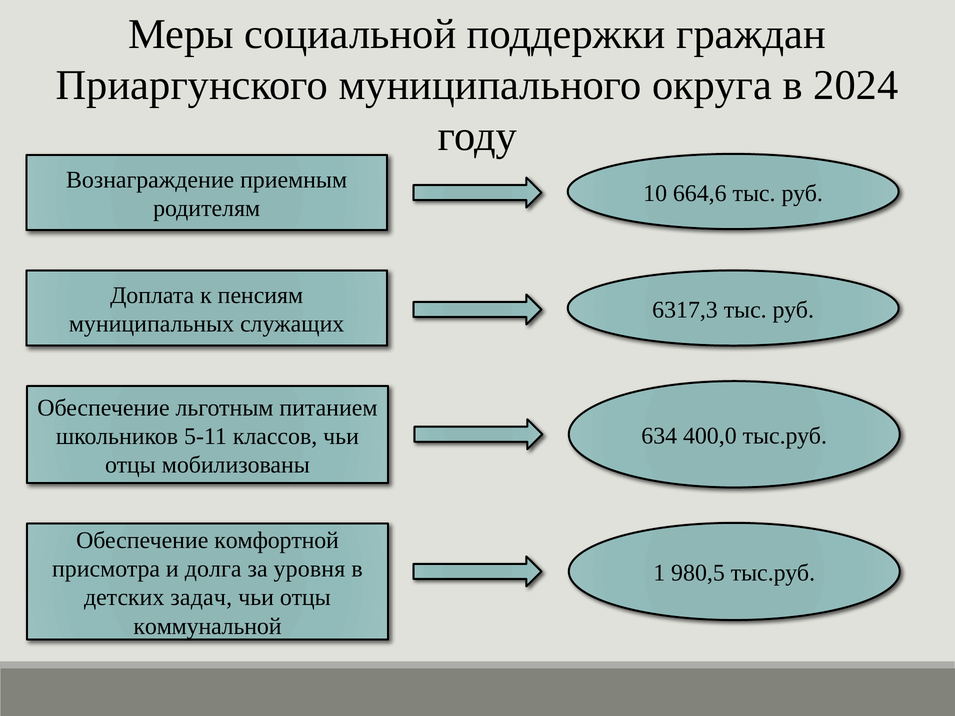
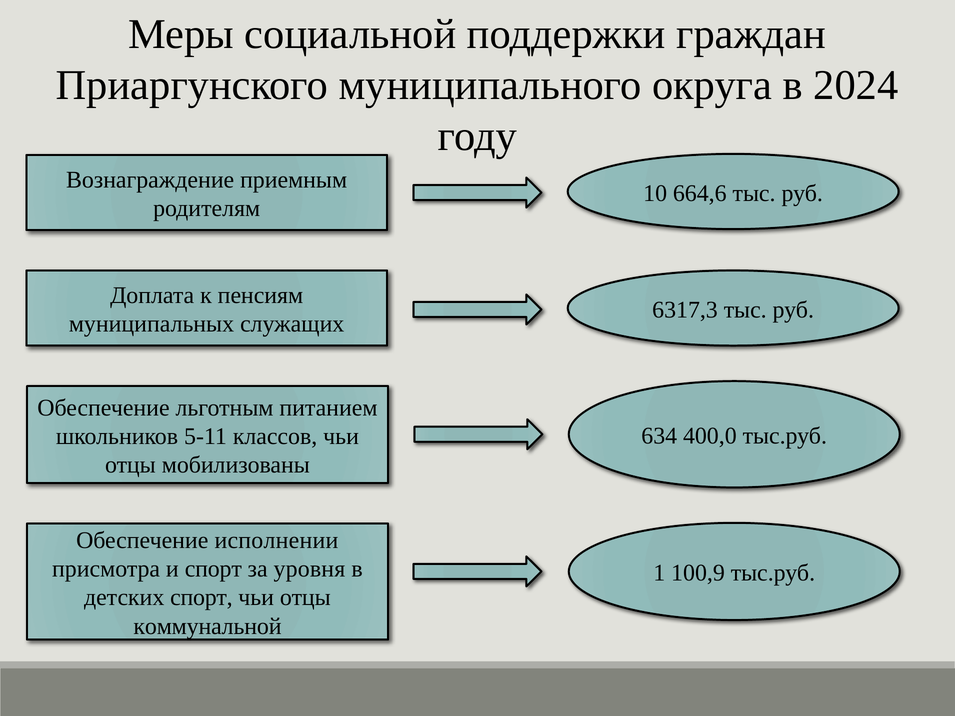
комфортной: комфортной -> исполнении (276, 540)
и долга: долга -> спорт (213, 569)
980,5: 980,5 -> 100,9 (698, 573)
детских задач: задач -> спорт (201, 598)
